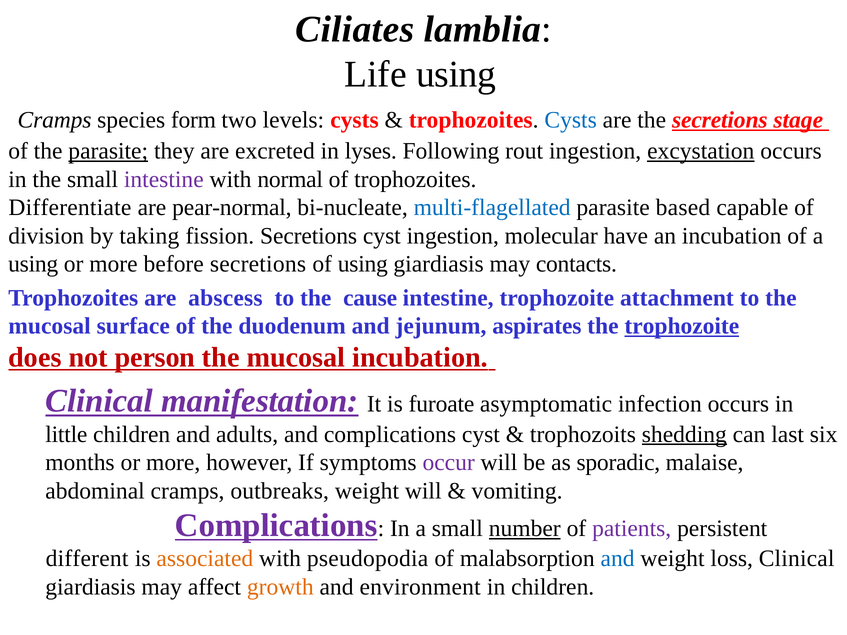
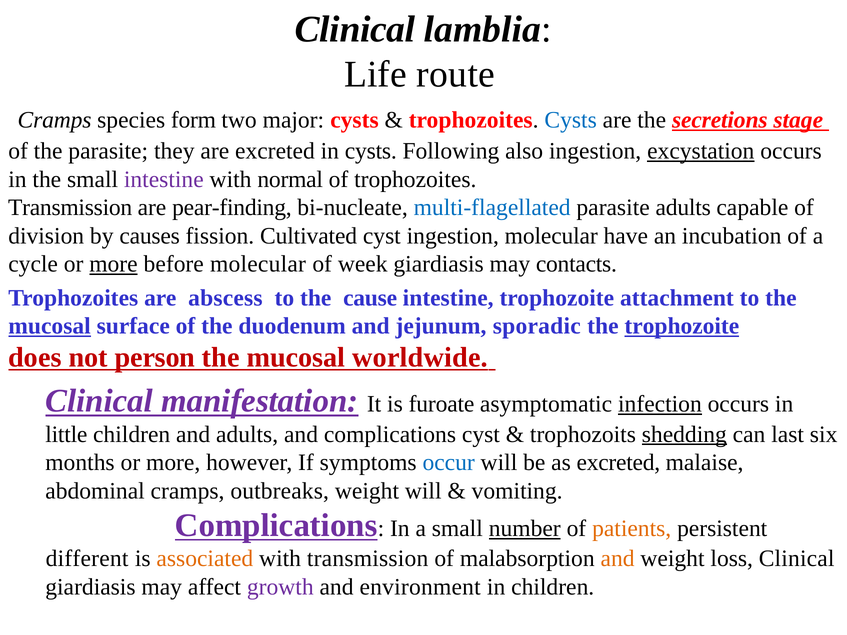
Ciliates: Ciliates -> Clinical (355, 29)
Life using: using -> route (456, 75)
levels: levels -> major (293, 120)
parasite underline: present -> none (108, 151)
in lyses: lyses -> cysts (371, 151)
rout: rout -> also (524, 151)
Differentiate: Differentiate -> Transmission (70, 208)
pear-normal: pear-normal -> pear-finding (232, 208)
parasite based: based -> adults (683, 208)
taking: taking -> causes (150, 236)
fission Secretions: Secretions -> Cultivated (309, 236)
using: using -> cycle (33, 264)
more underline: none -> present (113, 264)
before secretions: secretions -> molecular (258, 264)
of using: using -> week (363, 264)
mucosal underline: none -> present (50, 326)
aspirates: aspirates -> sporadic (537, 326)
mucosal incubation: incubation -> worldwide (420, 358)
infection underline: none -> present (660, 404)
occur colour: purple -> blue (449, 463)
as sporadic: sporadic -> excreted (618, 463)
patients colour: purple -> orange (632, 529)
with pseudopodia: pseudopodia -> transmission (368, 559)
and colour: blue -> orange (618, 559)
growth colour: orange -> purple (280, 587)
